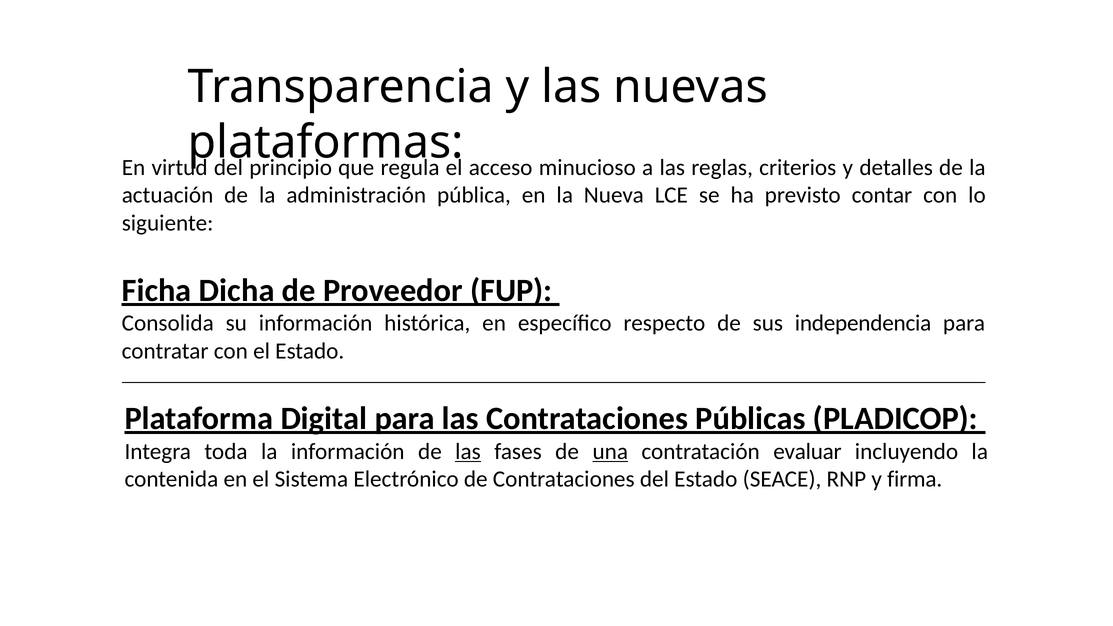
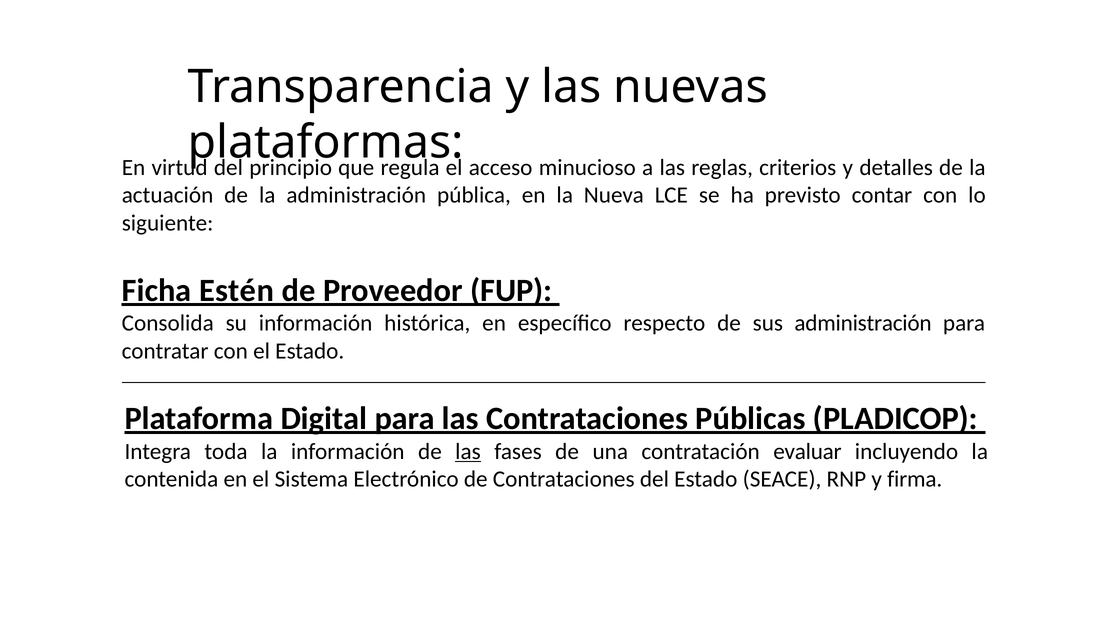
Dicha: Dicha -> Estén (237, 291)
sus independencia: independencia -> administración (863, 323)
una underline: present -> none (610, 452)
